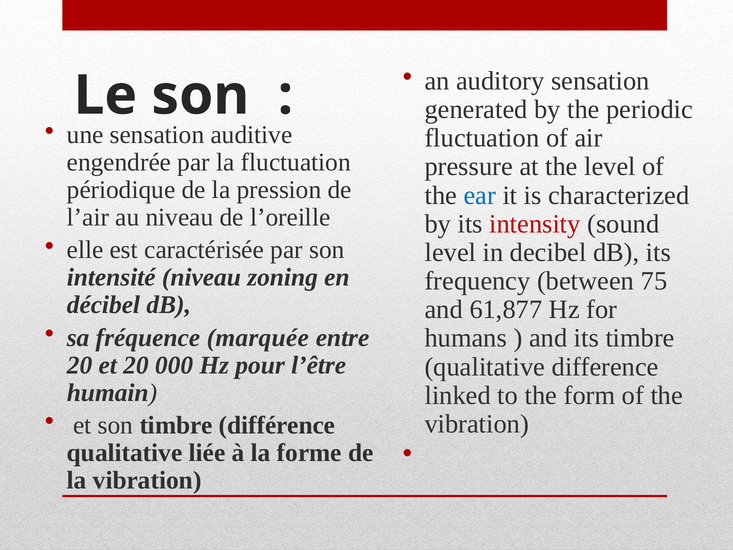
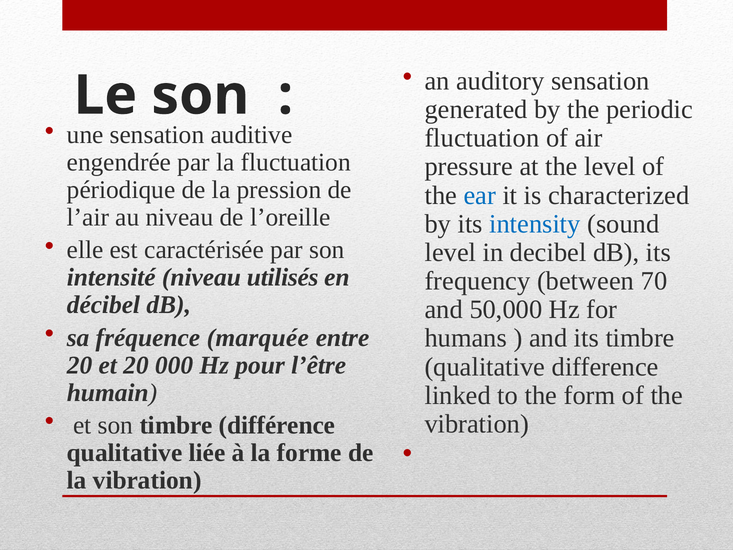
intensity colour: red -> blue (535, 224)
zoning: zoning -> utilisés (283, 277)
75: 75 -> 70 (654, 281)
61,877: 61,877 -> 50,000 (506, 309)
